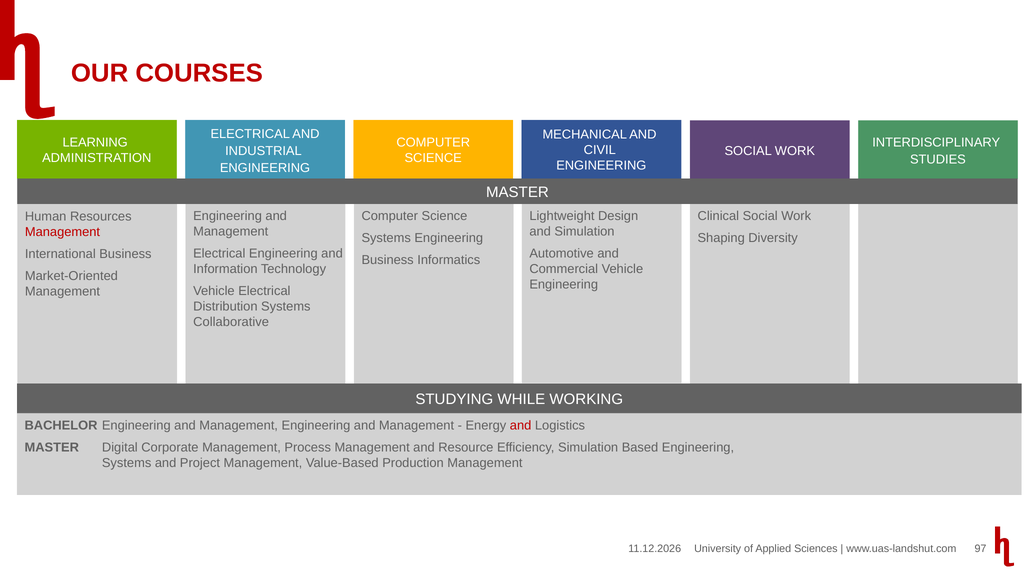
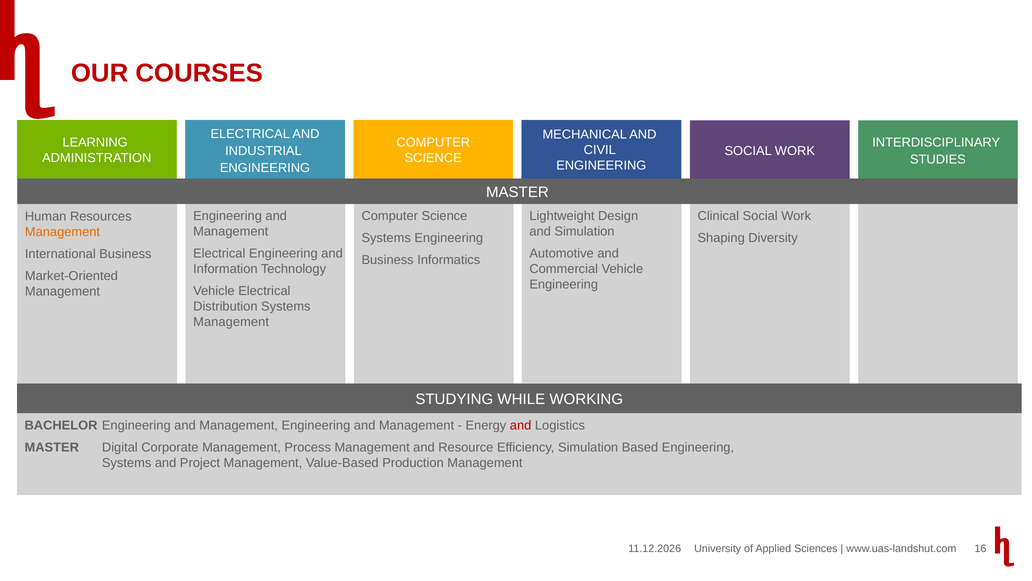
Management colour: red -> orange (62, 232)
Collaborative: Collaborative -> Management (231, 322)
97: 97 -> 16 (981, 548)
